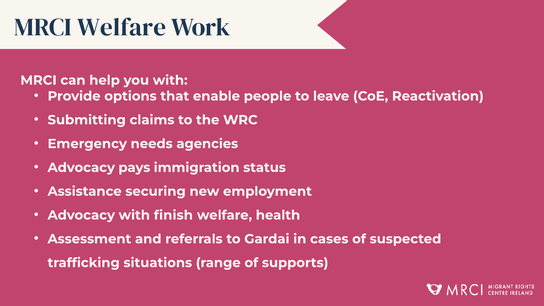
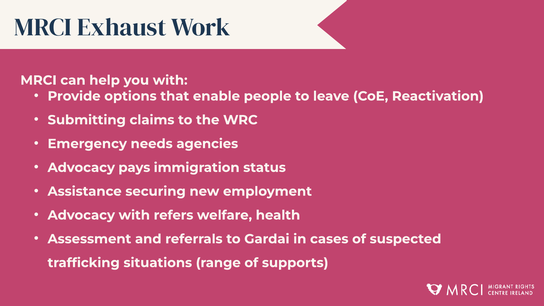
MRCI Welfare: Welfare -> Exhaust (122, 27)
finish: finish -> refers (174, 215)
